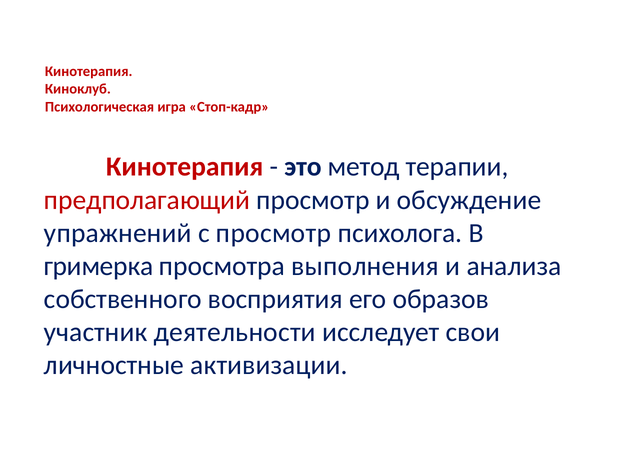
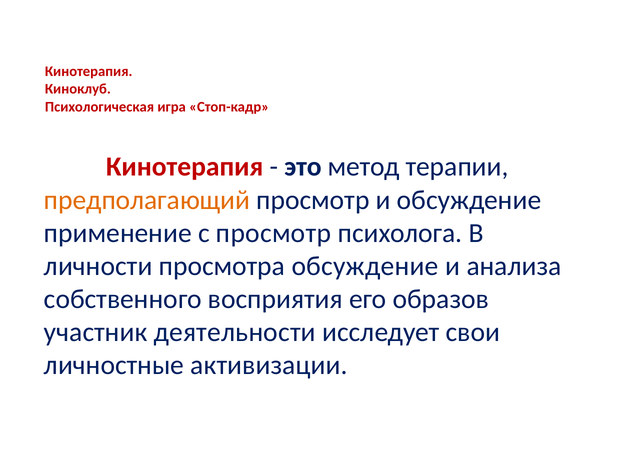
предполагающий colour: red -> orange (147, 200)
упражнений: упражнений -> применение (118, 233)
гримерка: гримерка -> личности (98, 266)
просмотра выполнения: выполнения -> обсуждение (365, 266)
